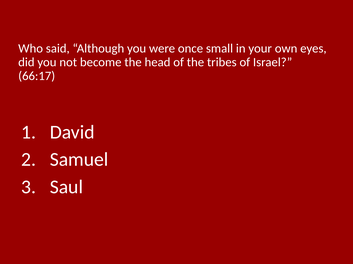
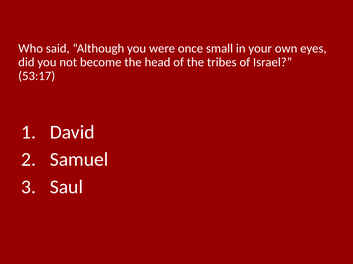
66:17: 66:17 -> 53:17 (37, 76)
